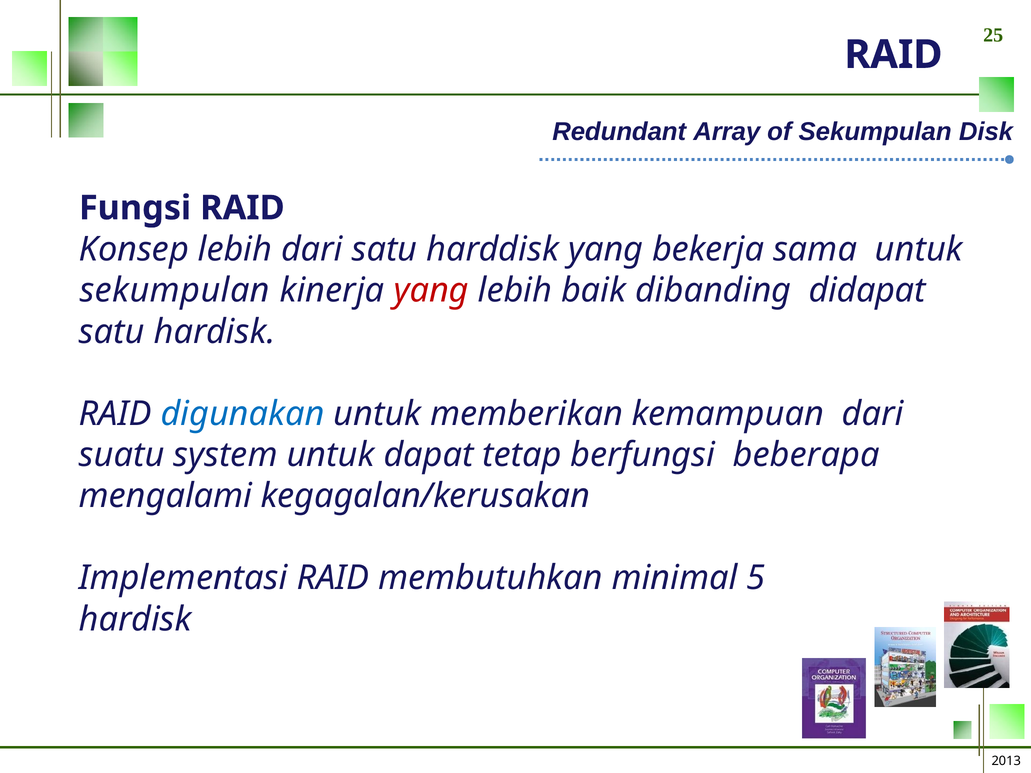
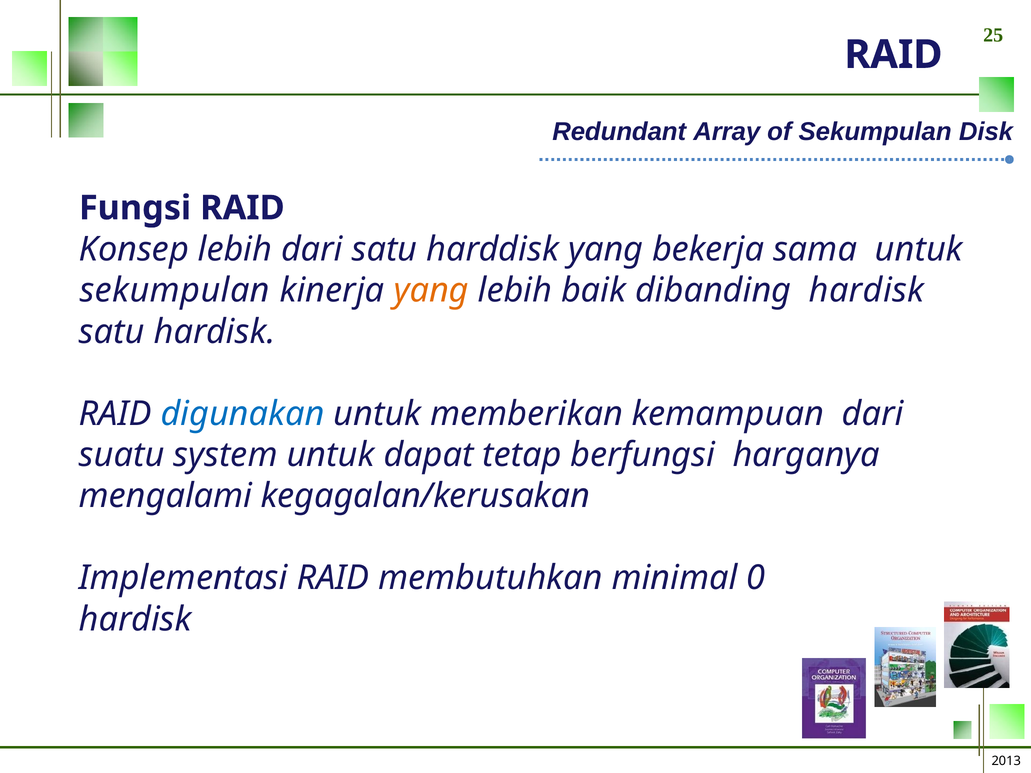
yang colour: red -> orange (431, 291)
dibanding didapat: didapat -> hardisk (867, 291)
beberapa: beberapa -> harganya (806, 455)
5: 5 -> 0 (756, 578)
